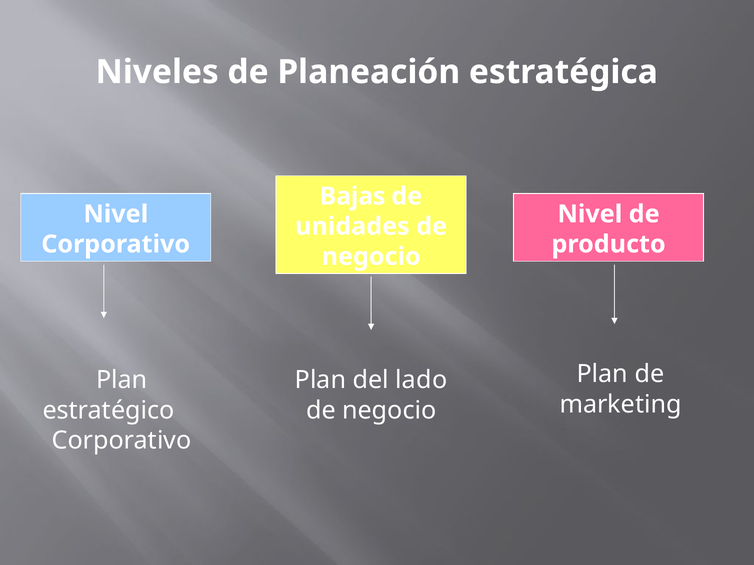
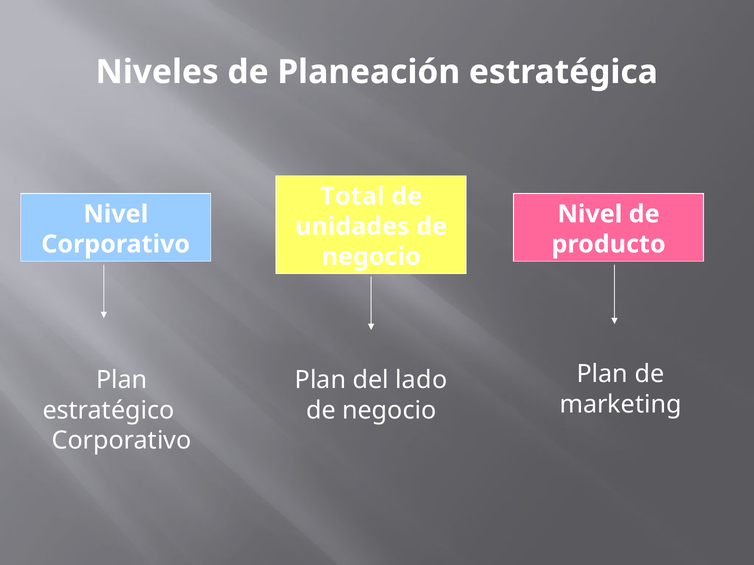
Bajas: Bajas -> Total (352, 196)
